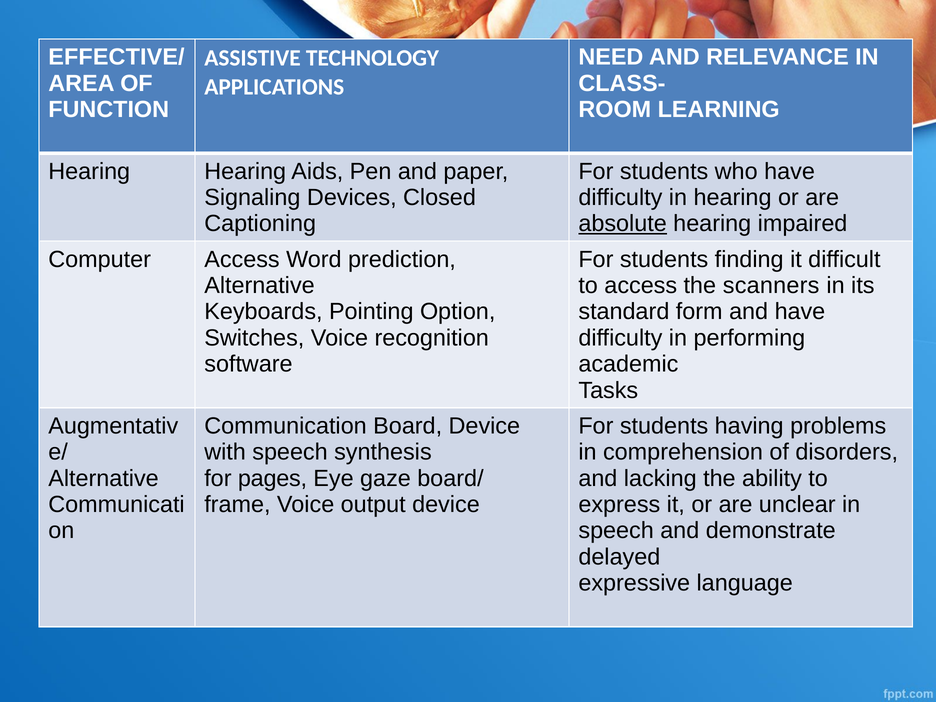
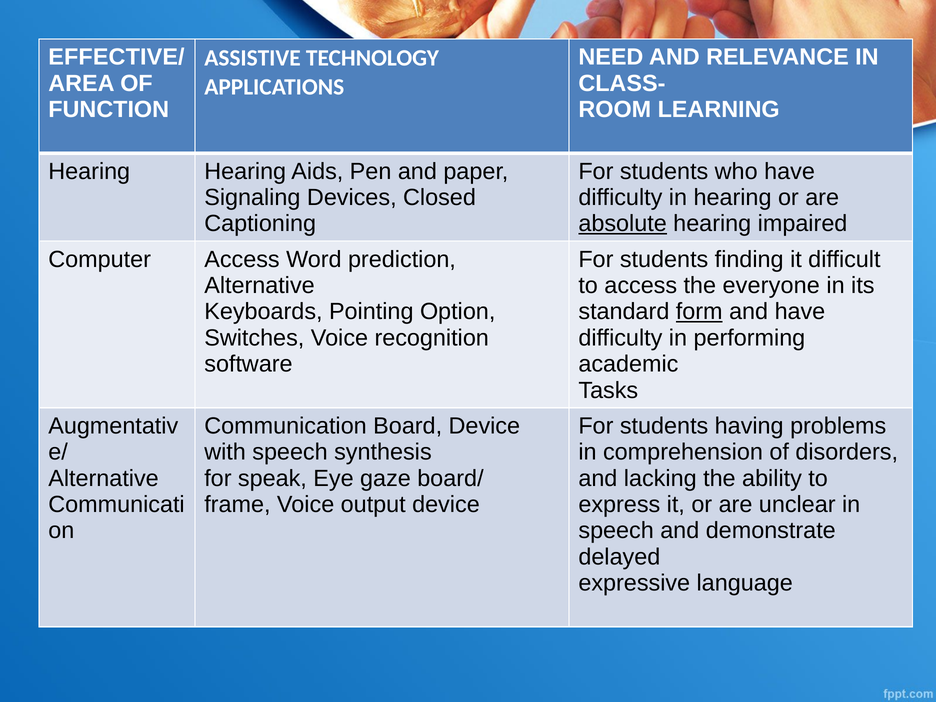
scanners: scanners -> everyone (771, 286)
form underline: none -> present (699, 312)
pages: pages -> speak (272, 478)
